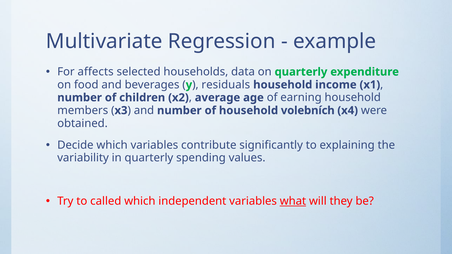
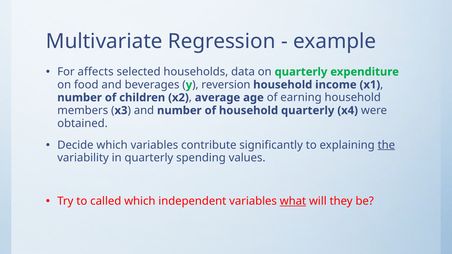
residuals: residuals -> reversion (226, 85)
household volebních: volebních -> quarterly (308, 111)
the underline: none -> present (386, 145)
